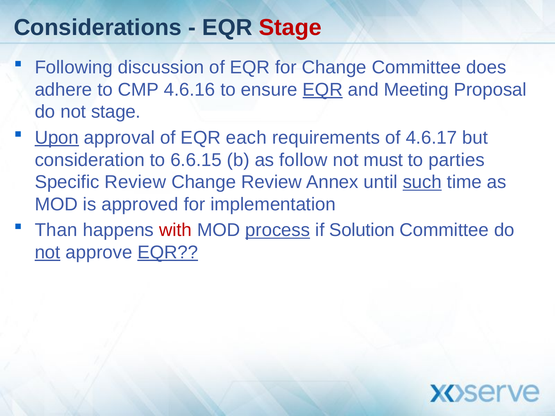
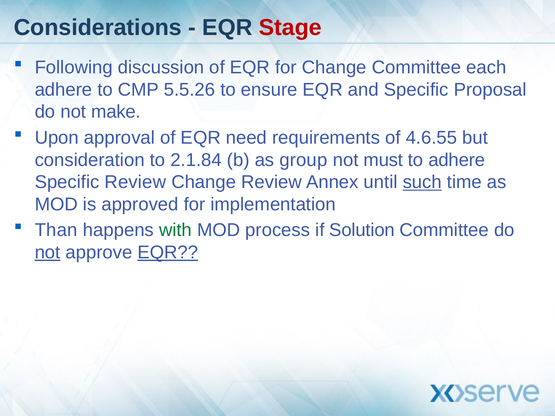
does: does -> each (486, 68)
4.6.16: 4.6.16 -> 5.5.26 (190, 90)
EQR underline: present -> none (323, 90)
and Meeting: Meeting -> Specific (416, 90)
not stage: stage -> make (116, 112)
Upon underline: present -> none (57, 138)
each: each -> need (246, 138)
4.6.17: 4.6.17 -> 4.6.55 (431, 138)
6.6.15: 6.6.15 -> 2.1.84 (196, 160)
follow: follow -> group (303, 160)
to parties: parties -> adhere (457, 160)
with colour: red -> green (175, 230)
process underline: present -> none (278, 230)
